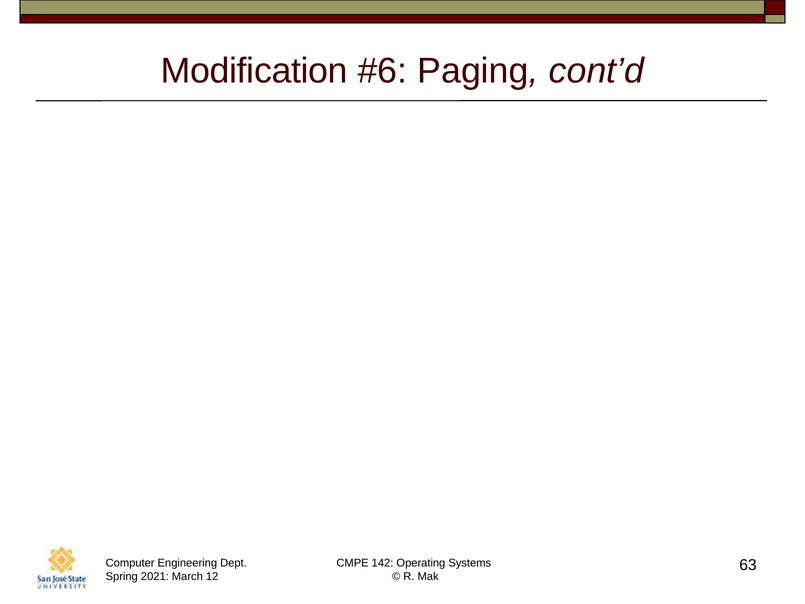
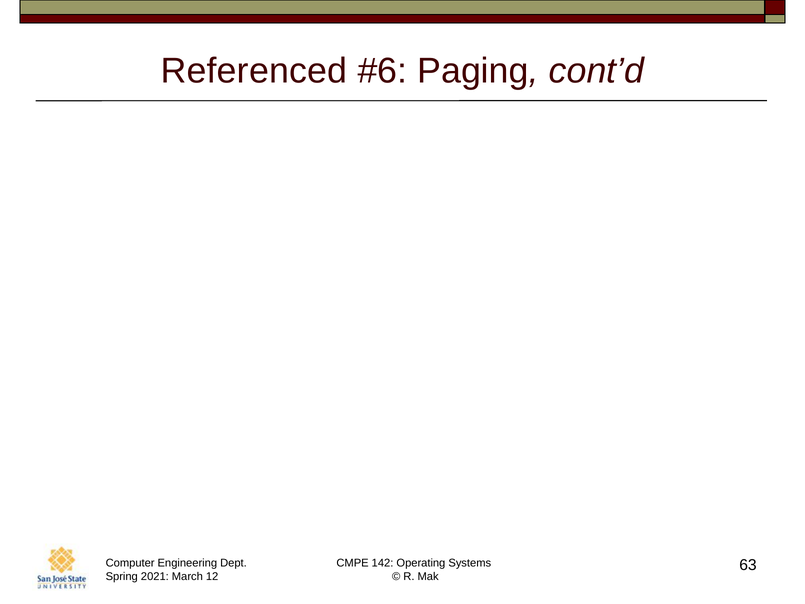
Modification: Modification -> Referenced (254, 71)
